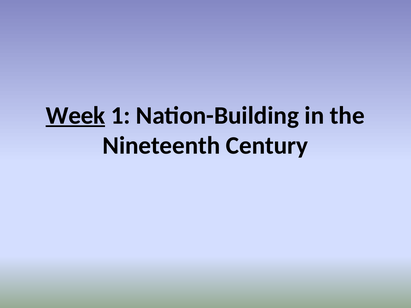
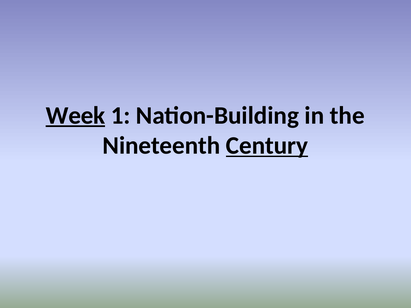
Century underline: none -> present (267, 146)
